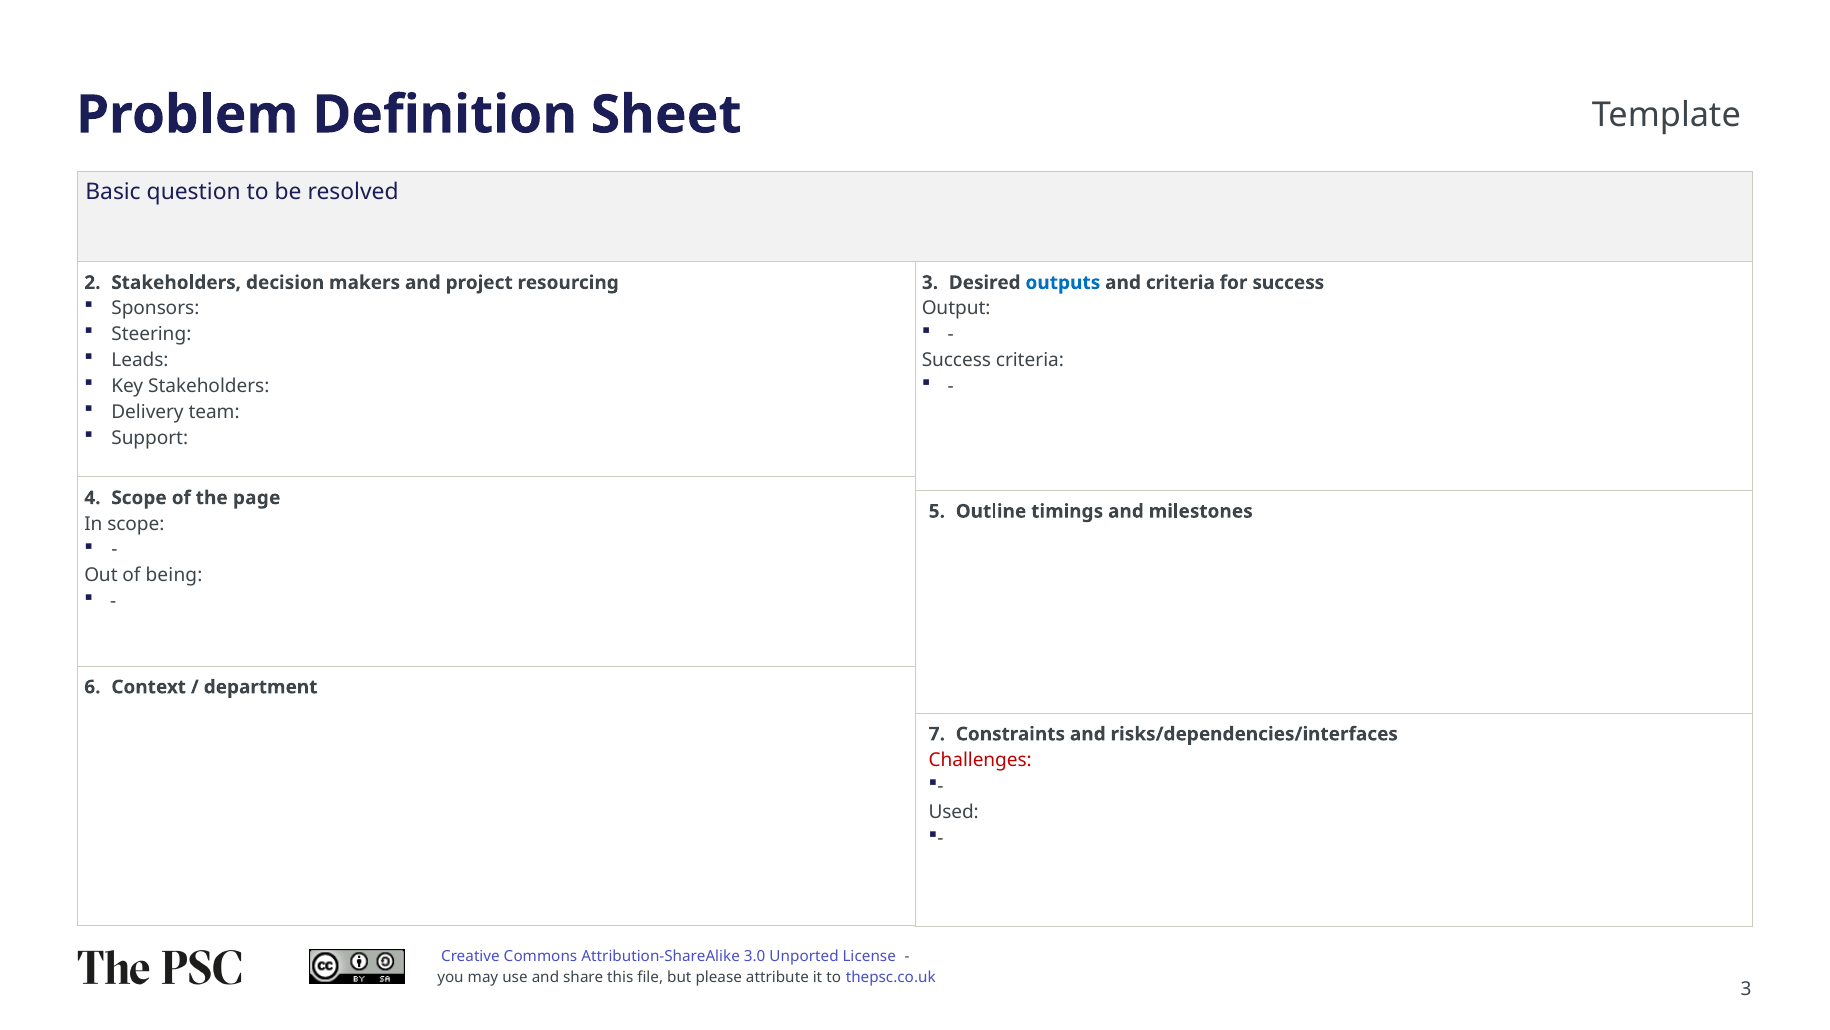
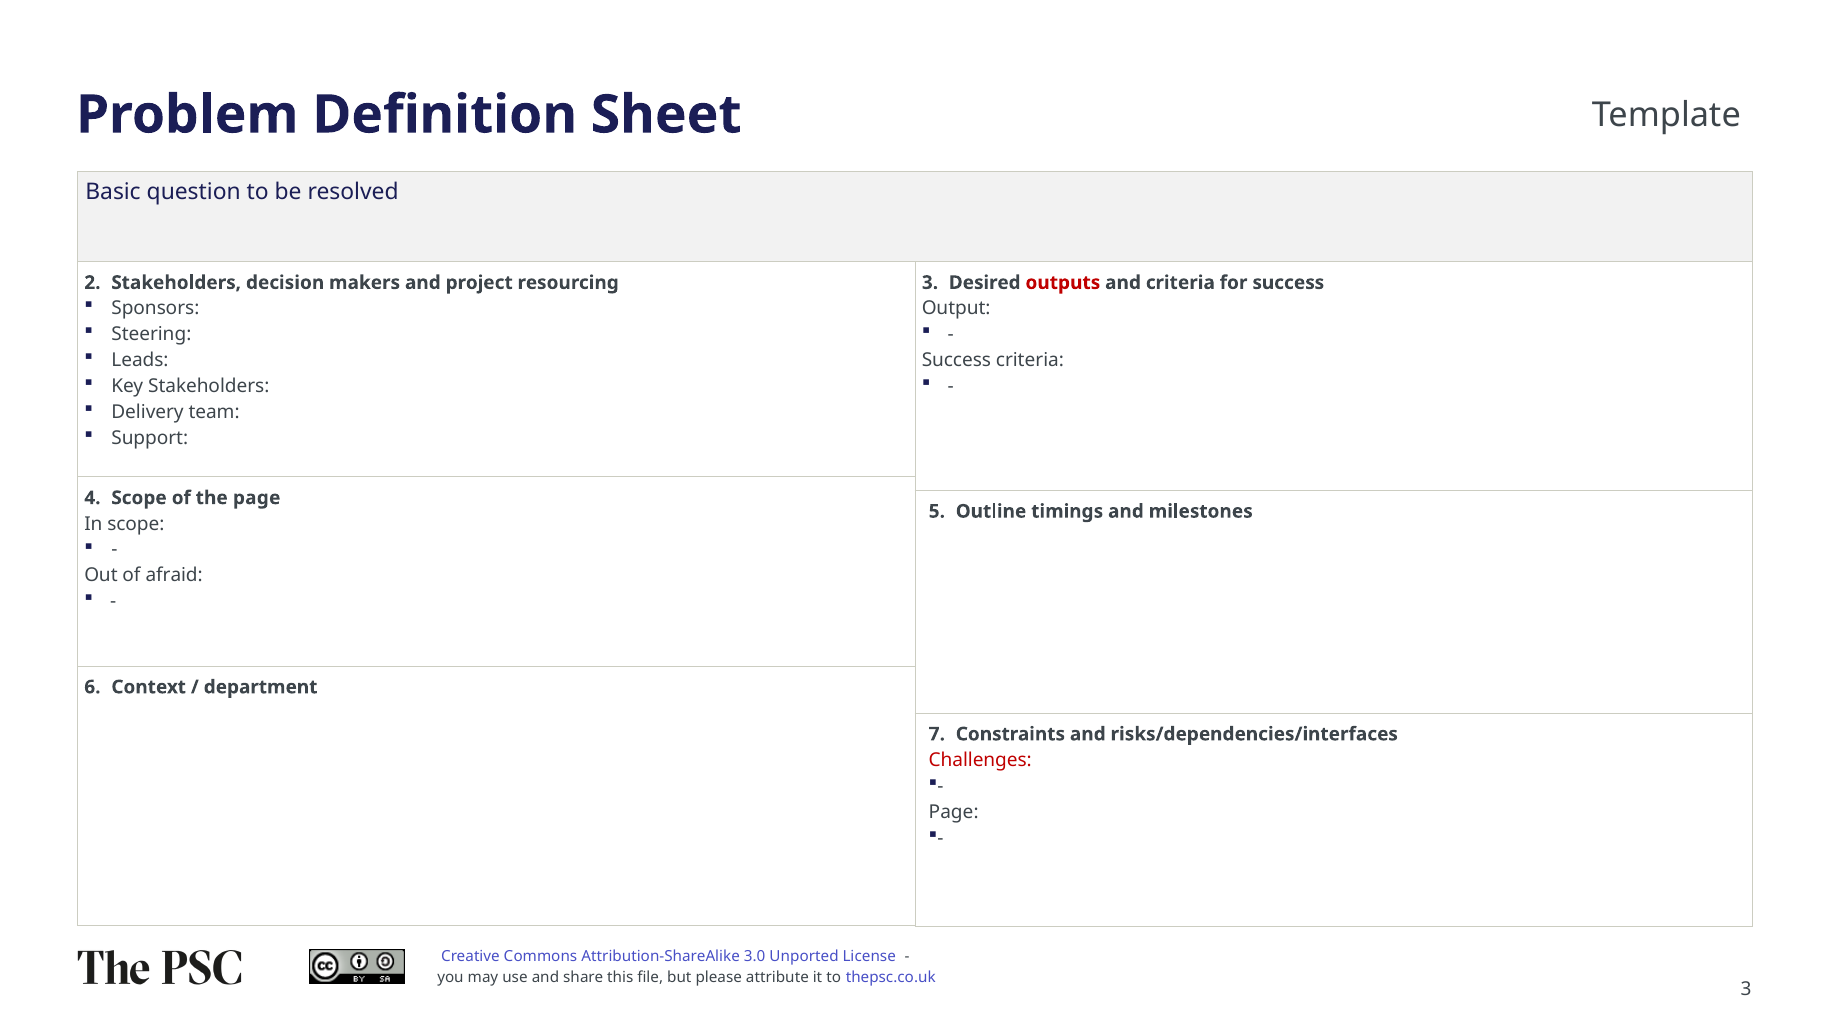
outputs colour: blue -> red (1063, 282)
being: being -> afraid (174, 575)
Used: Used -> Page (954, 811)
